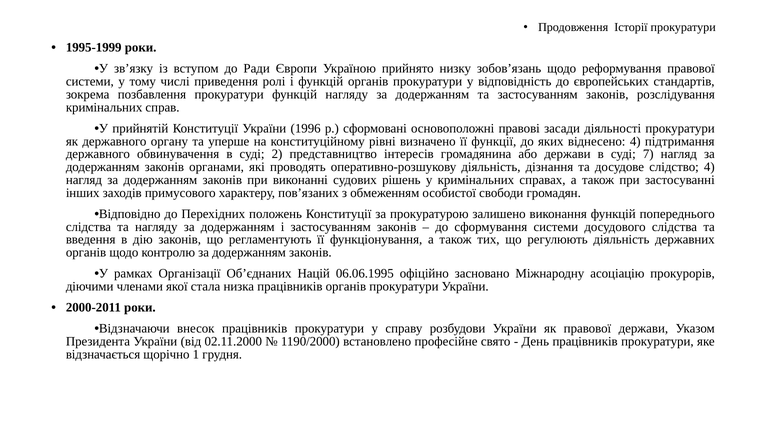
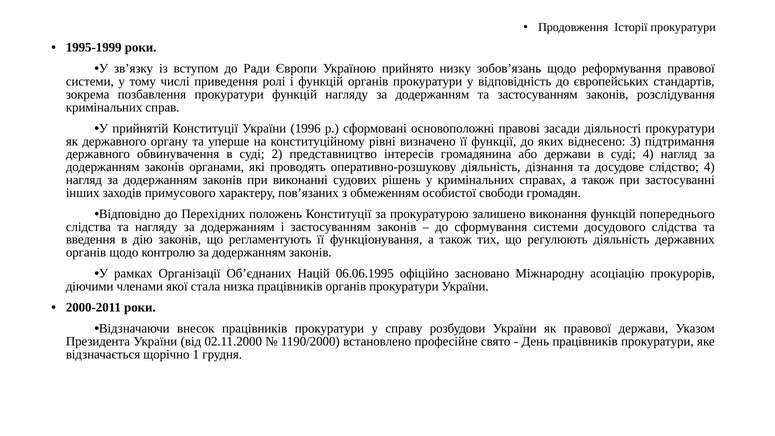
віднесено 4: 4 -> 3 (635, 141)
суді 7: 7 -> 4 (648, 154)
